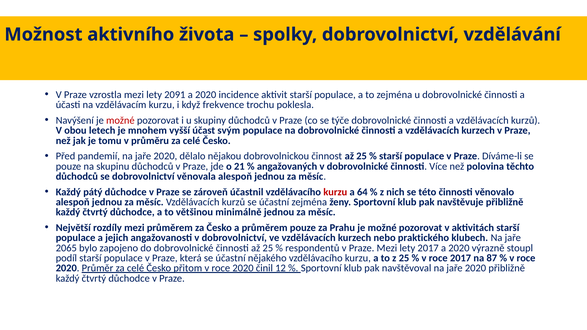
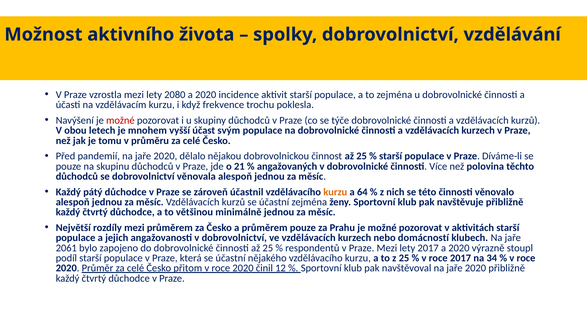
2091: 2091 -> 2080 (175, 95)
kurzu colour: red -> orange (335, 192)
praktického: praktického -> domácností (423, 238)
2065: 2065 -> 2061 (66, 248)
87: 87 -> 34 (492, 258)
